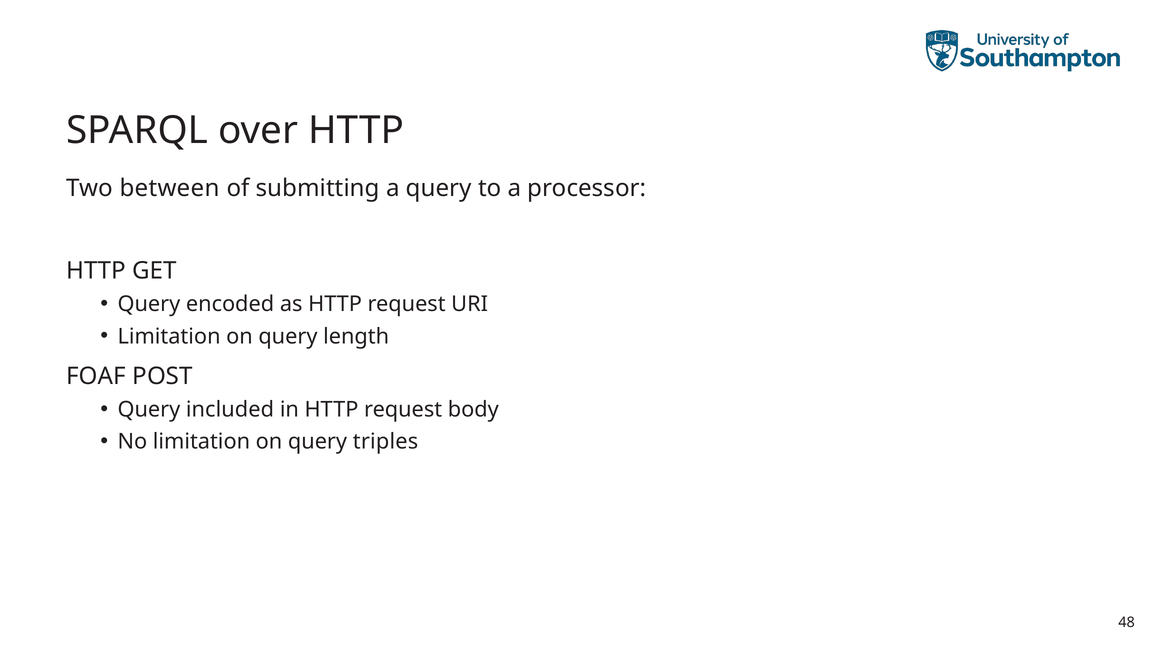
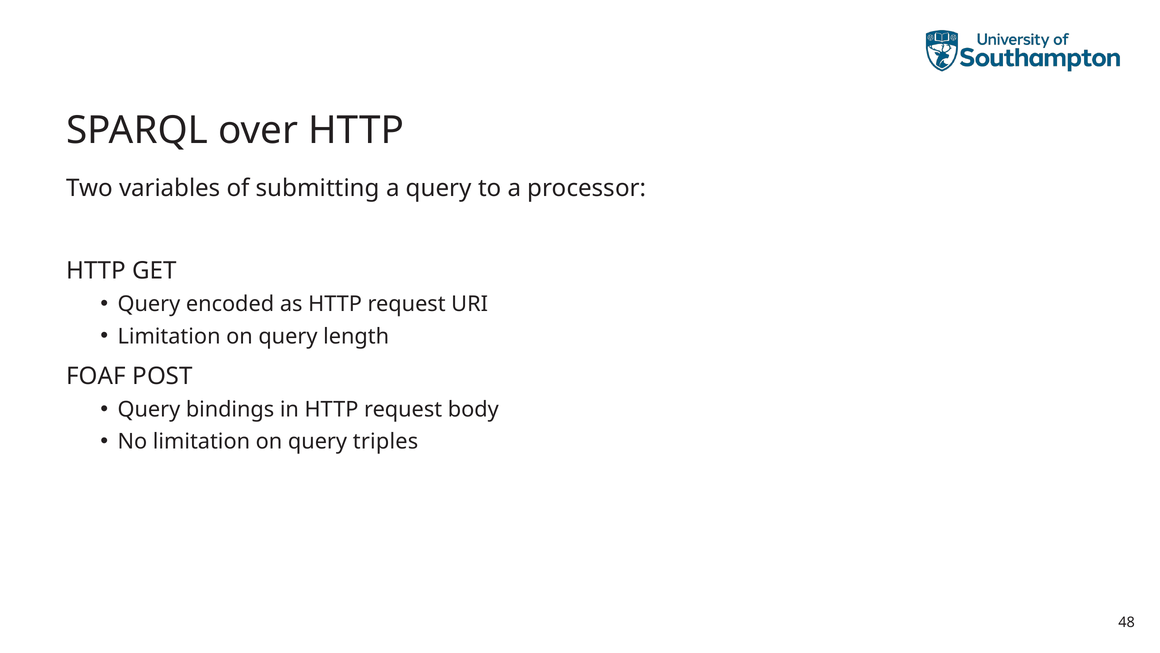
between: between -> variables (170, 188)
included: included -> bindings (230, 409)
